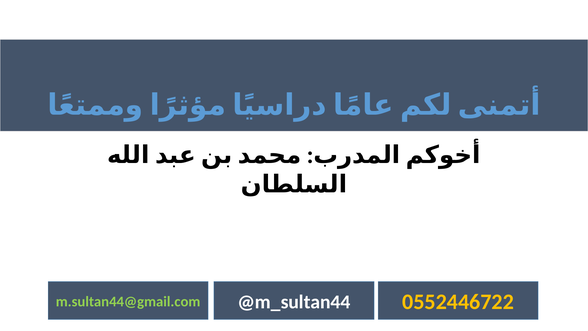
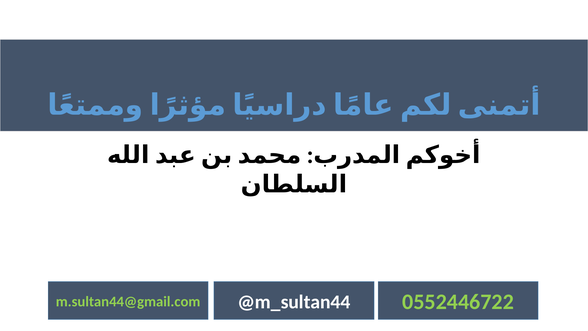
0552446722 colour: yellow -> light green (458, 302)
